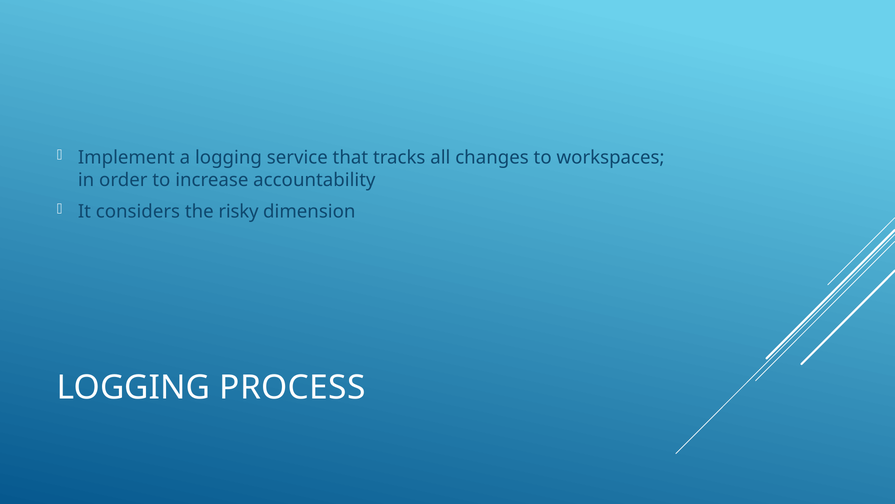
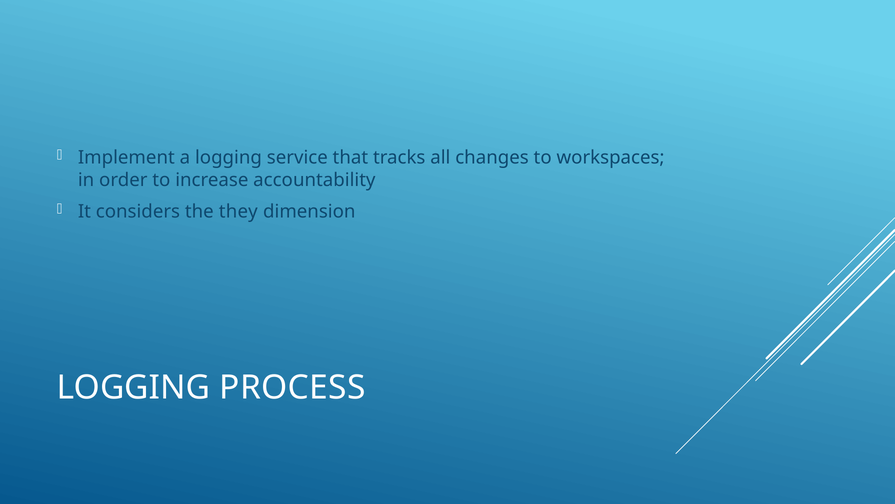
risky: risky -> they (238, 211)
